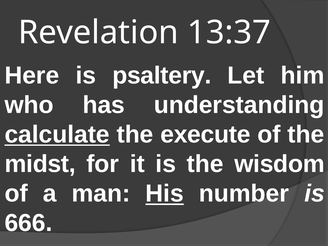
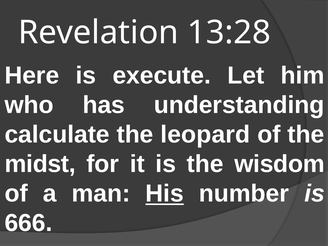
13:37: 13:37 -> 13:28 (229, 33)
psaltery: psaltery -> execute (162, 75)
calculate underline: present -> none (57, 135)
execute: execute -> leopard (205, 135)
